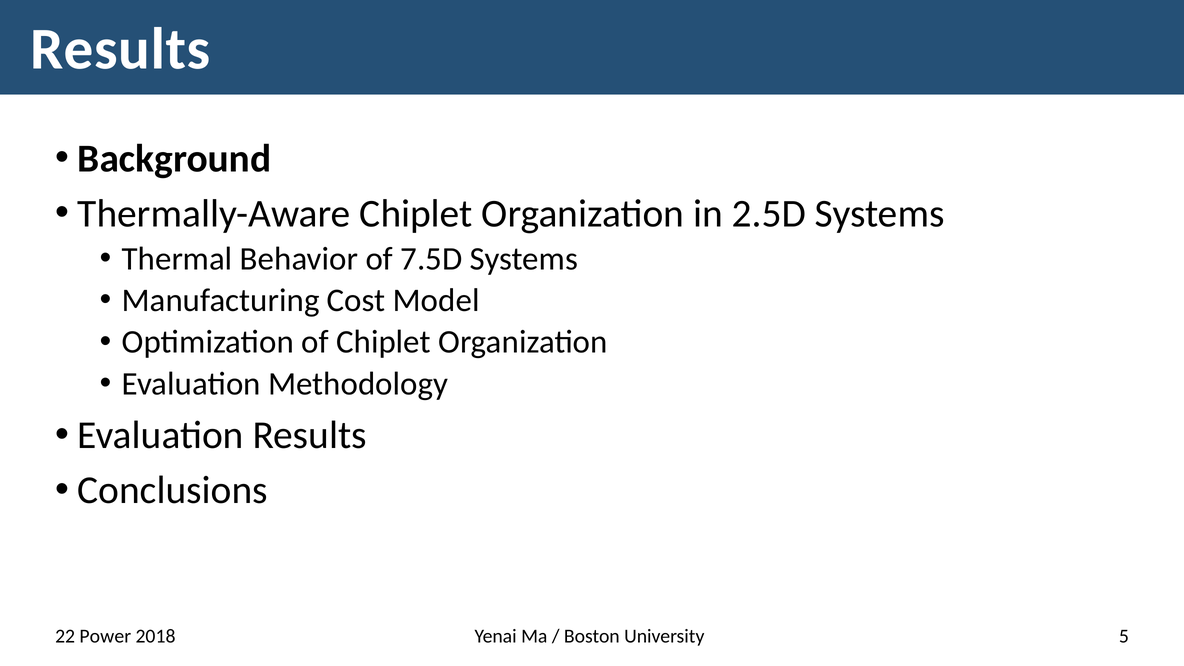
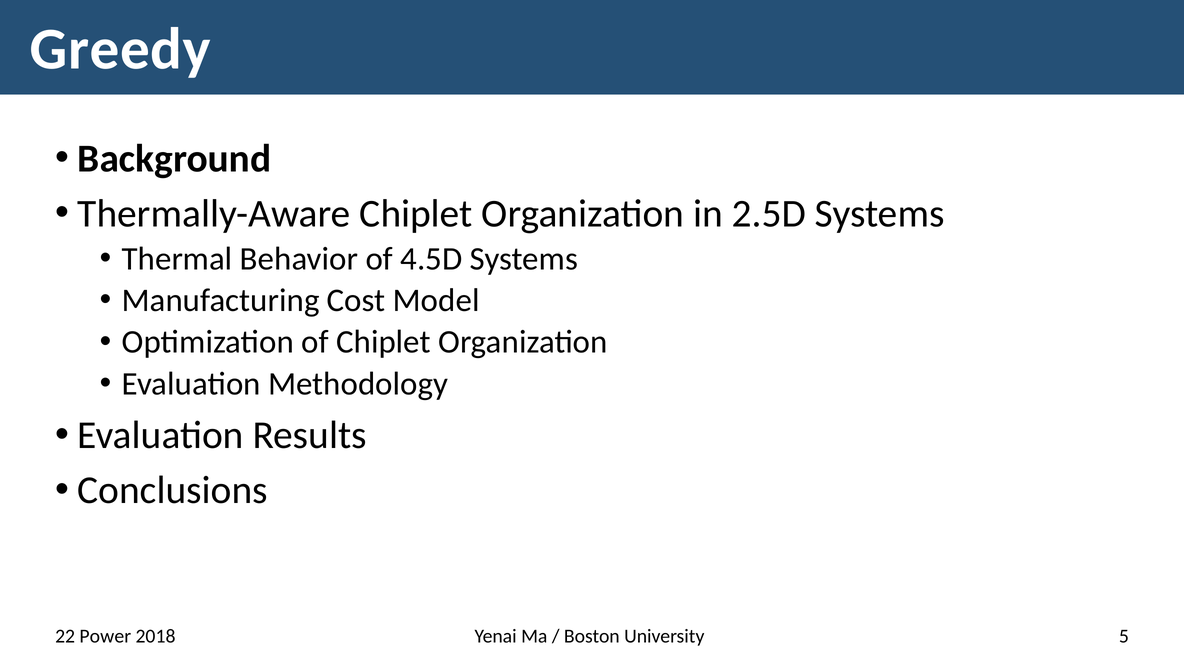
Results: Results -> Greedy (120, 49)
7.5D: 7.5D -> 4.5D (431, 259)
